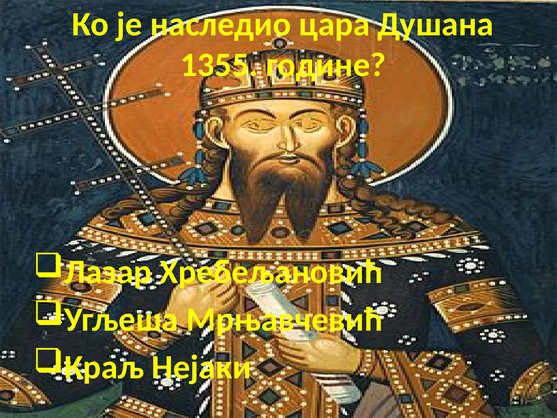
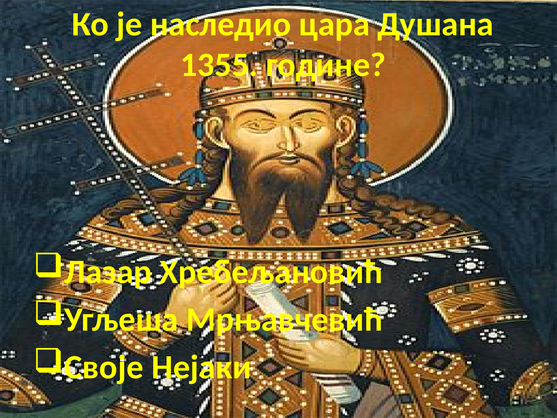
Краљ: Краљ -> Своје (104, 367)
